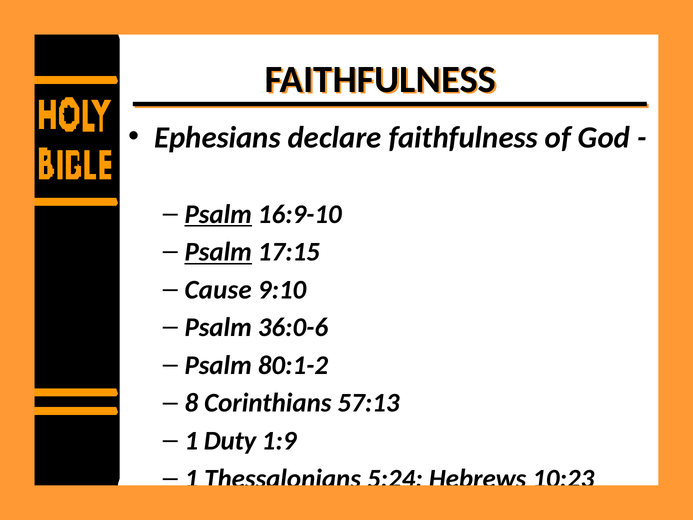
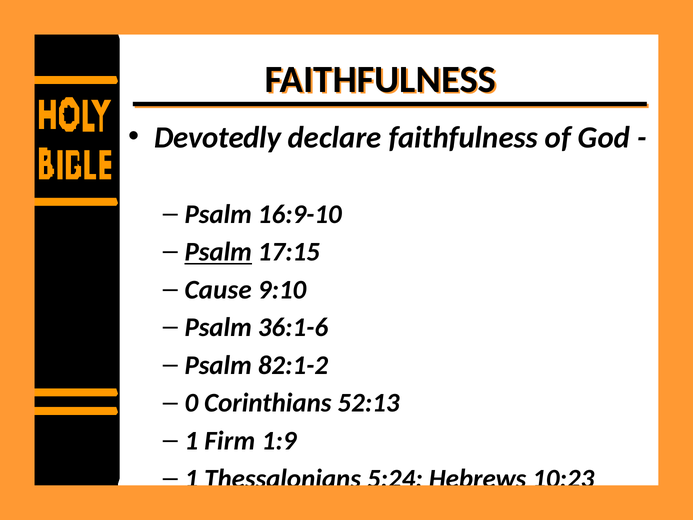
Ephesians: Ephesians -> Devotedly (218, 137)
Psalm underline: present -> none (218, 214)
36:0-6: 36:0-6 -> 36:1-6 (293, 327)
80:1-2: 80:1-2 -> 82:1-2 (293, 365)
8: 8 -> 0 (191, 403)
57:13: 57:13 -> 52:13 (368, 403)
Duty: Duty -> Firm (230, 441)
